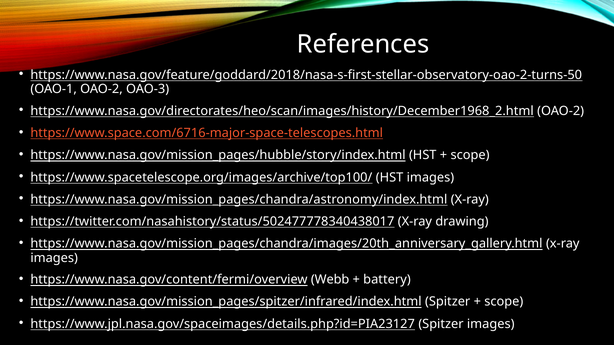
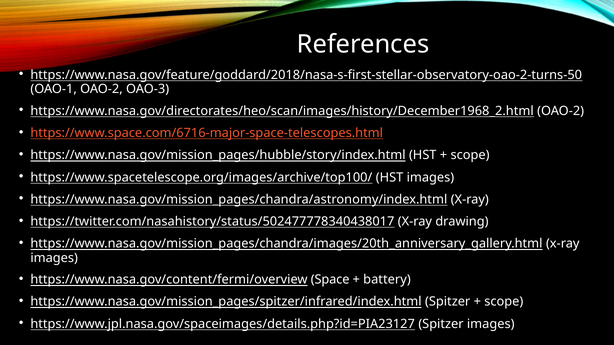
Webb: Webb -> Space (330, 280)
